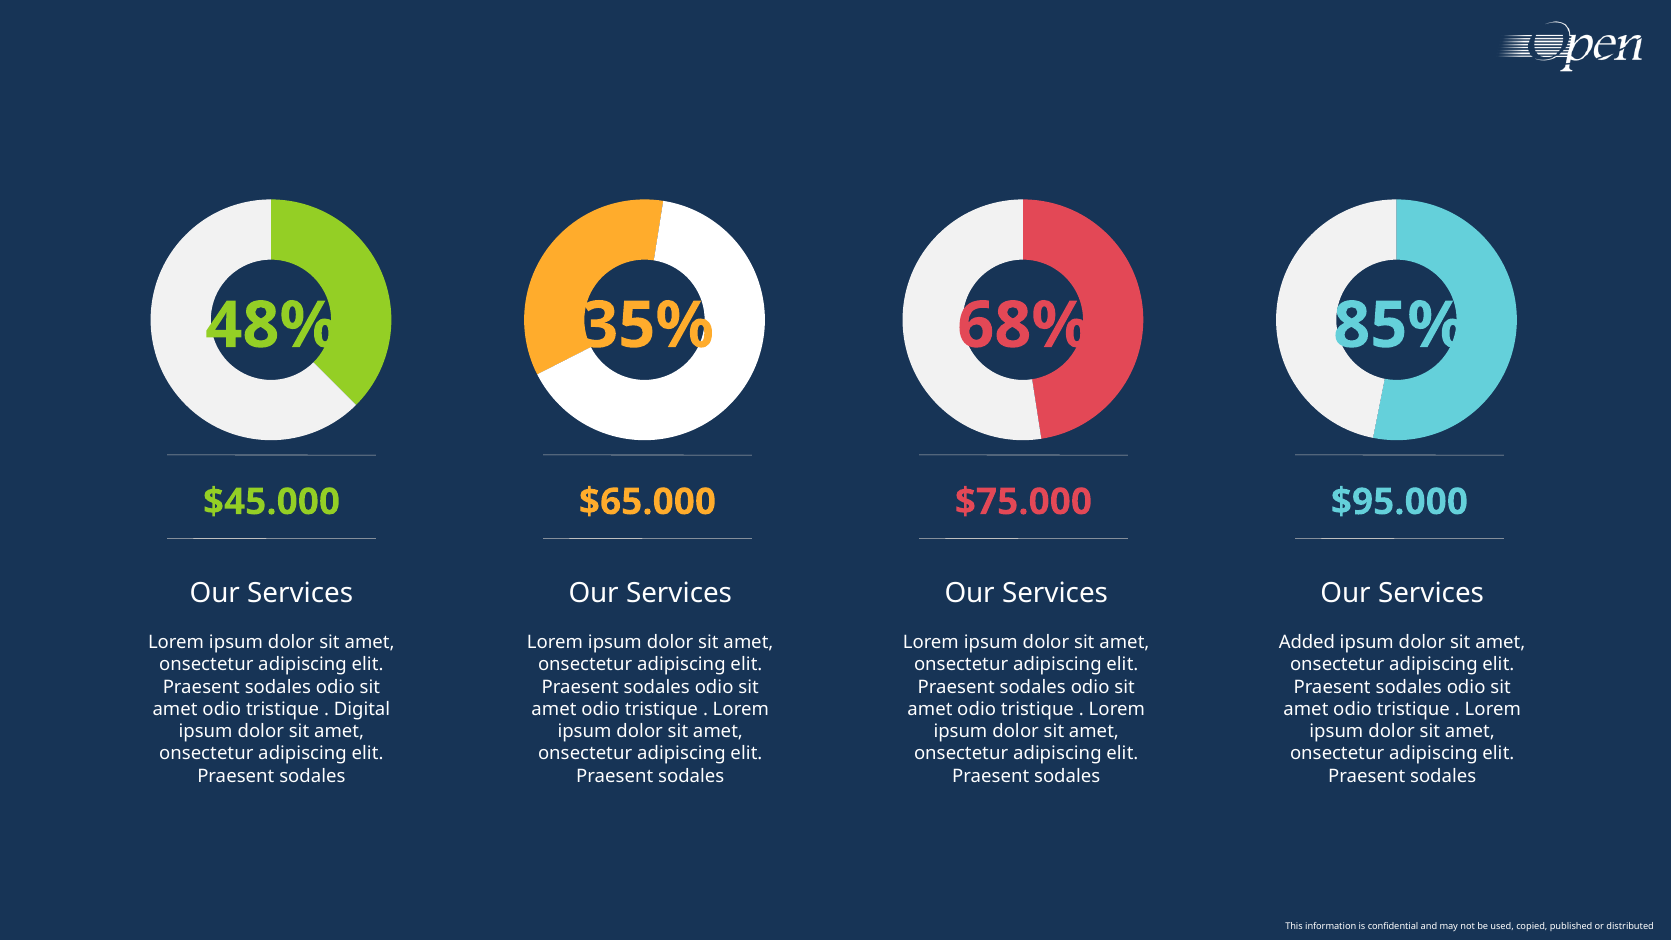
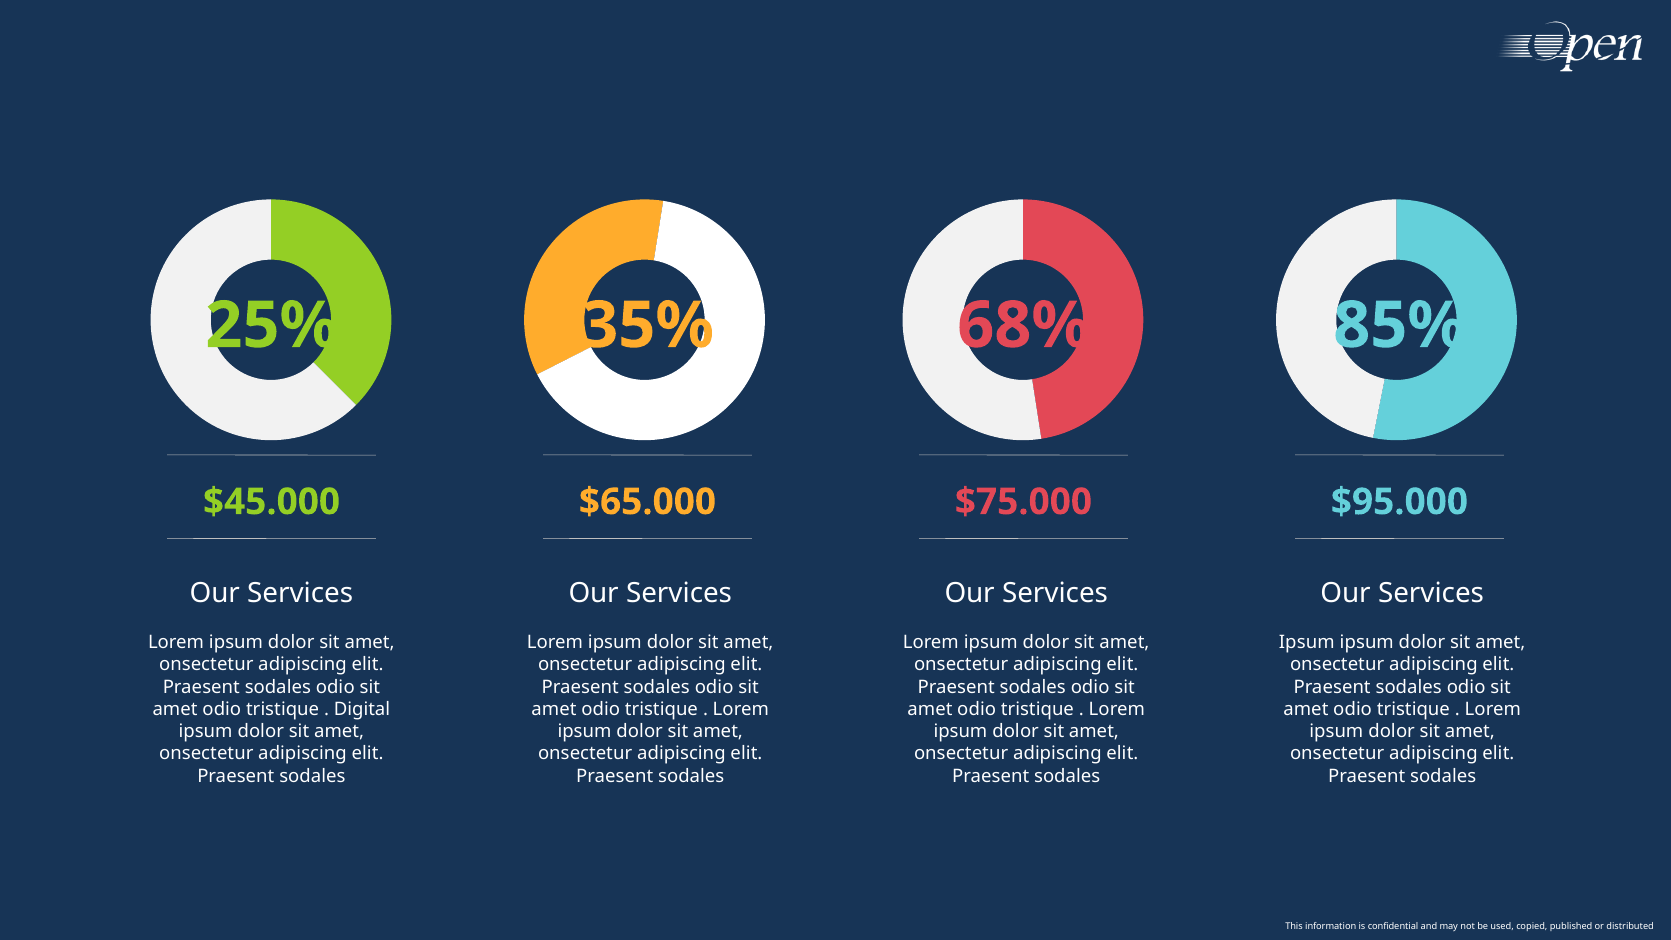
48%: 48% -> 25% (272, 326)
Added: Added -> Ipsum (1307, 643)
